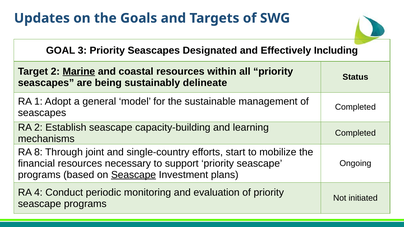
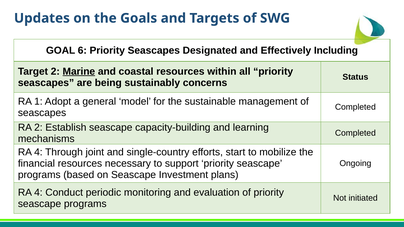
3: 3 -> 6 (82, 50)
delineate: delineate -> concerns (205, 83)
8: 8 -> 4 (38, 152)
Seascape underline: present -> none (134, 175)
